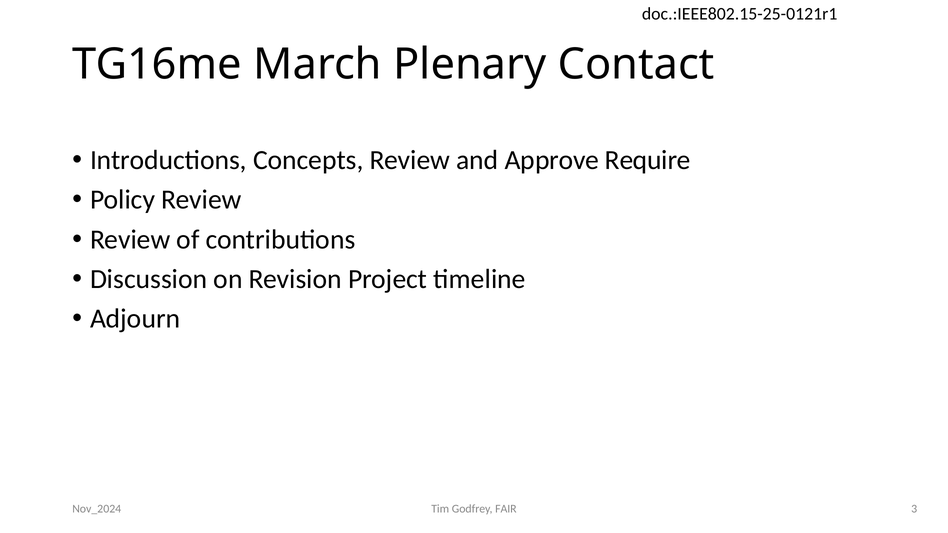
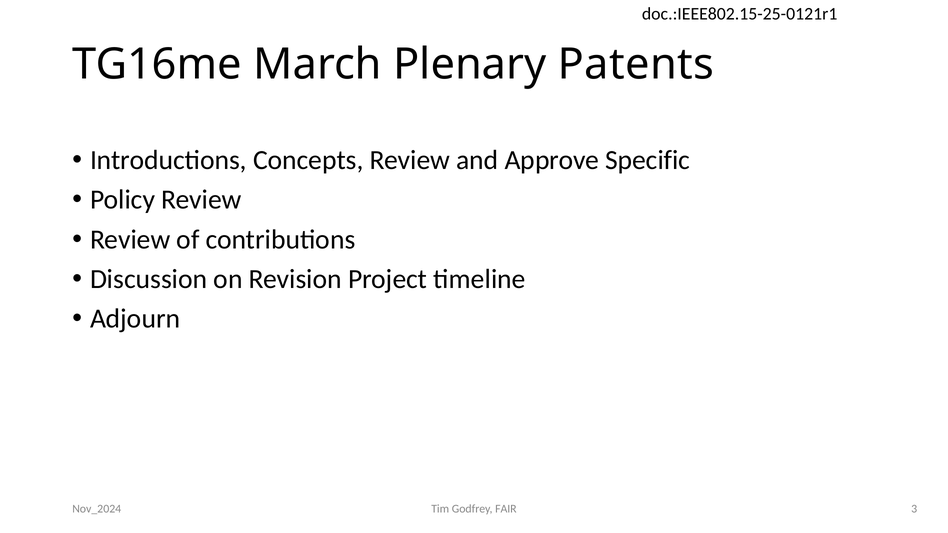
Contact: Contact -> Patents (636, 64)
Require: Require -> Specific (648, 160)
